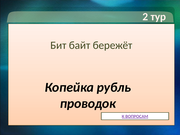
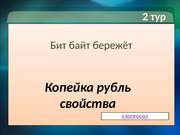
проводок: проводок -> свойства (88, 103)
